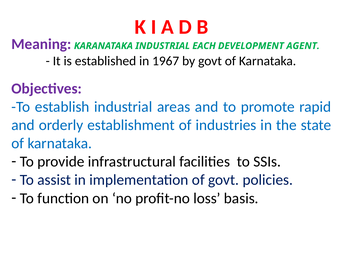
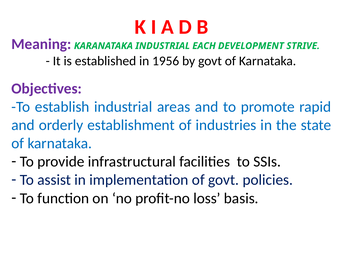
AGENT: AGENT -> STRIVE (303, 46)
1967: 1967 -> 1956 (166, 61)
